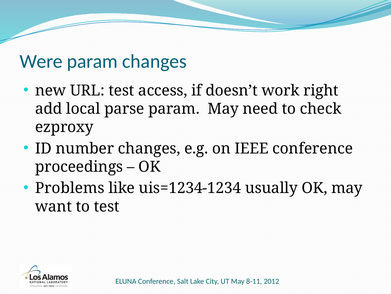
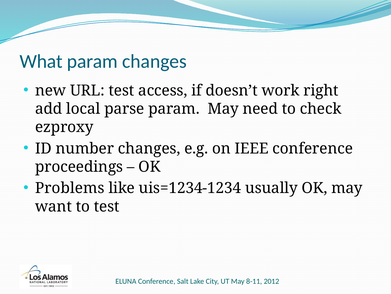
Were: Were -> What (41, 61)
